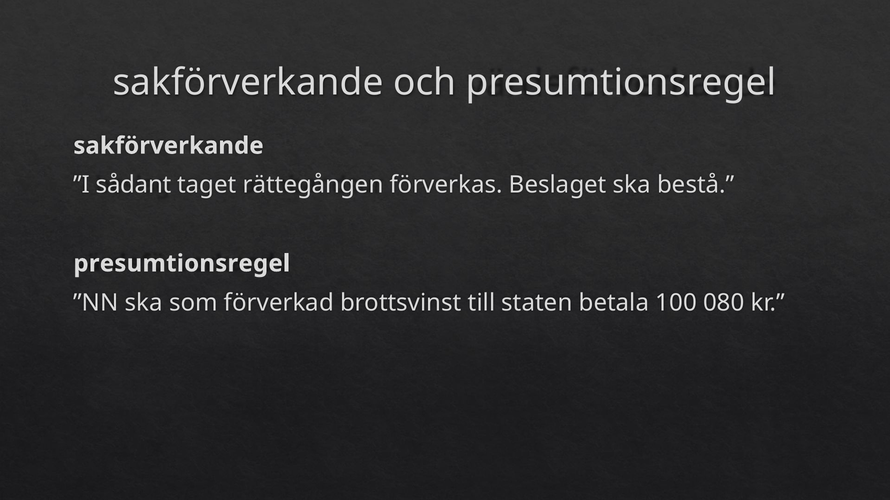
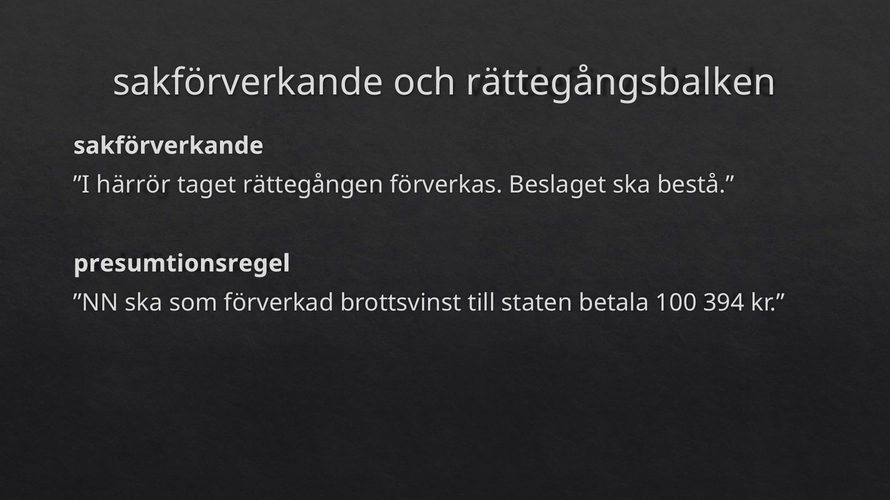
och presumtionsregel: presumtionsregel -> rättegångsbalken (621, 83)
sådant: sådant -> härrör (133, 185)
080: 080 -> 394 (724, 303)
